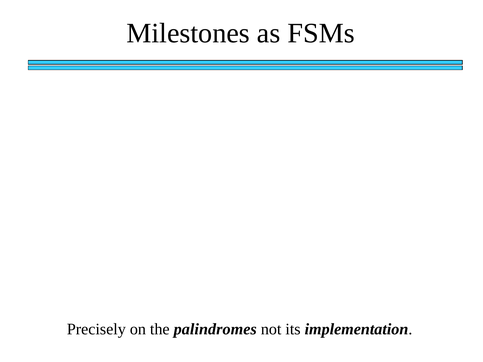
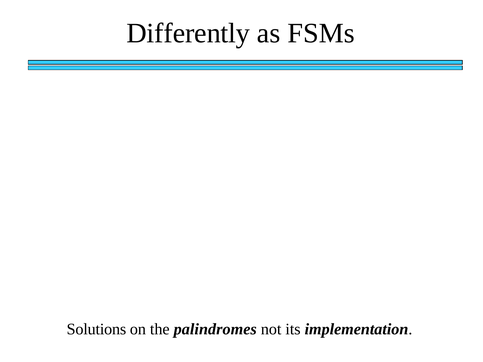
Milestones: Milestones -> Differently (188, 33)
Precisely: Precisely -> Solutions (96, 329)
